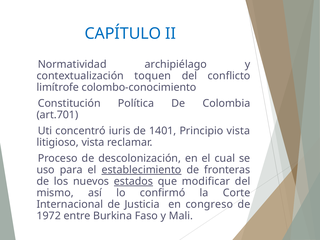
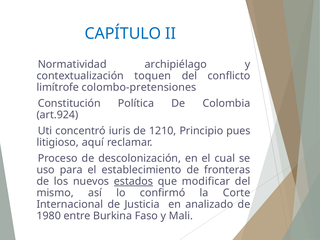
colombo-conocimiento: colombo-conocimiento -> colombo-pretensiones (139, 87)
art.701: art.701 -> art.924 (57, 115)
1401: 1401 -> 1210 (163, 131)
Principio vista: vista -> pues (238, 131)
litigioso vista: vista -> aquí (93, 142)
establecimiento underline: present -> none (141, 170)
congreso: congreso -> analizado (209, 204)
1972: 1972 -> 1980 (49, 216)
